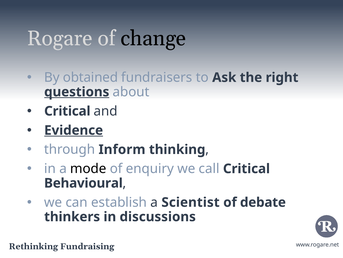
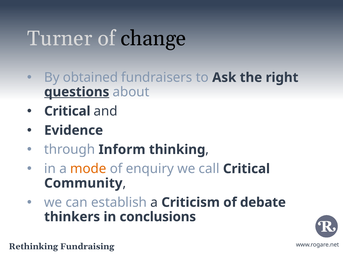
Rogare: Rogare -> Turner (60, 38)
Evidence underline: present -> none (74, 130)
mode colour: black -> orange (88, 168)
Behavioural: Behavioural -> Community (83, 183)
Scientist: Scientist -> Criticism (191, 202)
discussions: discussions -> conclusions (158, 216)
